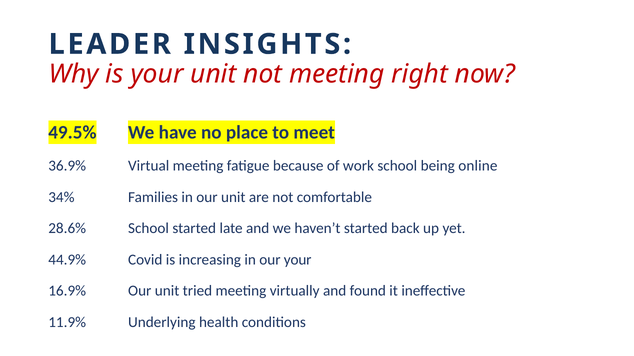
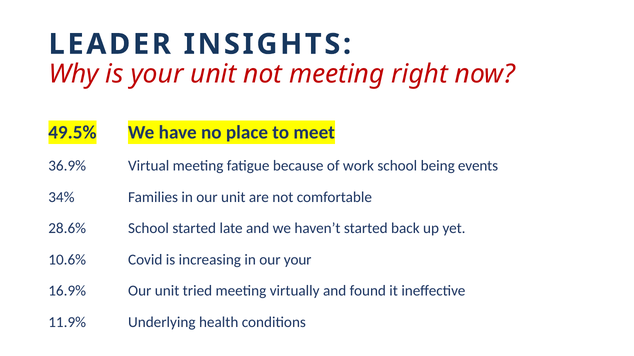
online: online -> events (478, 166)
44.9%: 44.9% -> 10.6% (67, 260)
